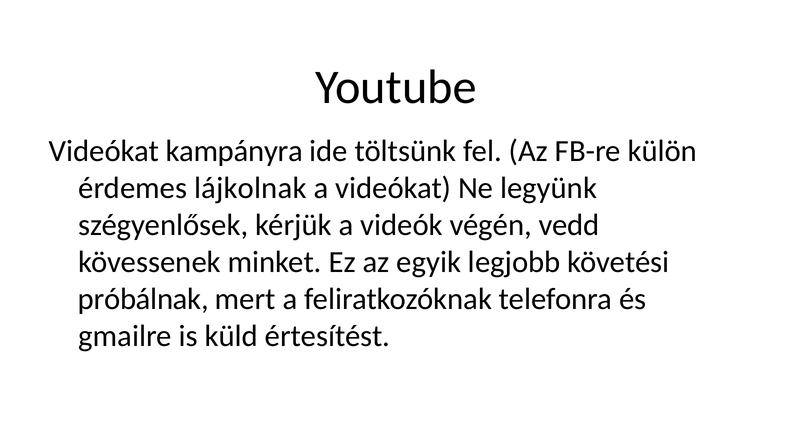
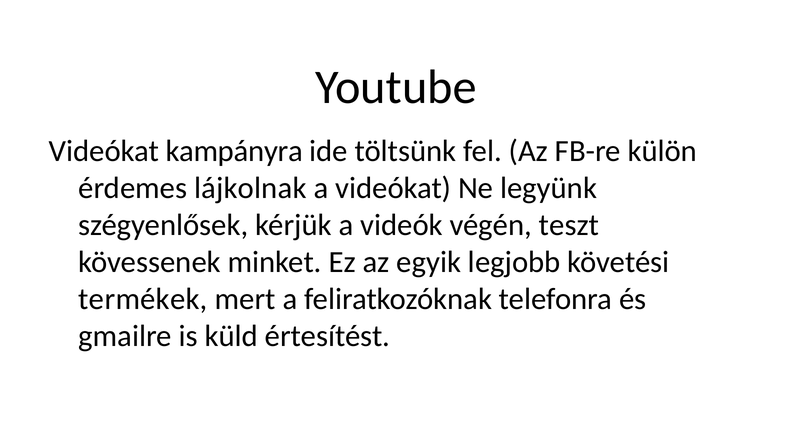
vedd: vedd -> teszt (569, 225)
próbálnak: próbálnak -> termékek (143, 299)
